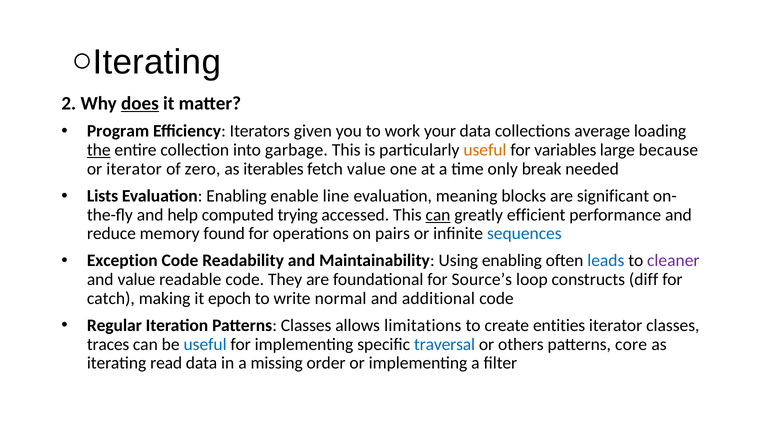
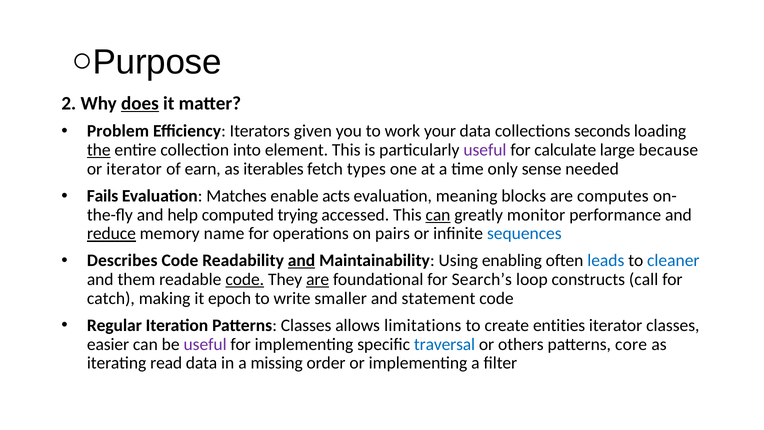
Iterating: Iterating -> Purpose (157, 62)
Program: Program -> Problem (118, 131)
average: average -> seconds (602, 131)
garbage: garbage -> element (296, 150)
useful colour: orange -> purple (485, 150)
variables: variables -> calculate (565, 150)
zero: zero -> earn (203, 169)
fetch value: value -> types (366, 169)
break: break -> sense (542, 169)
Lists: Lists -> Fails (103, 196)
Evaluation Enabling: Enabling -> Matches (237, 196)
line: line -> acts (336, 196)
significant: significant -> computes (613, 196)
efficient: efficient -> monitor (536, 215)
reduce underline: none -> present (111, 234)
found: found -> name (224, 234)
Exception: Exception -> Describes (122, 260)
and underline: none -> present (302, 260)
cleaner colour: purple -> blue (673, 260)
and value: value -> them (136, 279)
code underline: none -> present (245, 279)
are underline: none -> present (318, 279)
Source’s: Source’s -> Search’s (482, 279)
diff: diff -> call (644, 279)
normal: normal -> smaller (341, 298)
additional: additional -> statement (438, 298)
traces: traces -> easier (108, 344)
useful colour: blue -> purple (205, 344)
